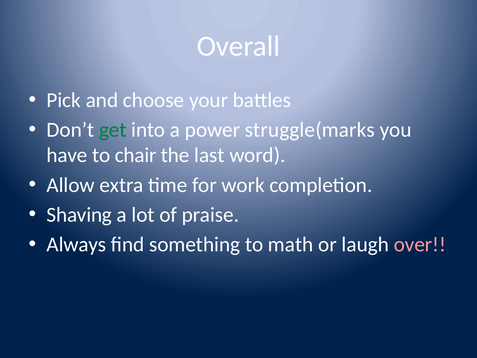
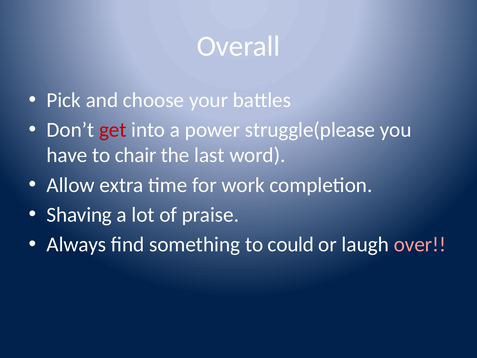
get colour: green -> red (113, 130)
struggle(marks: struggle(marks -> struggle(please (310, 130)
math: math -> could (291, 244)
